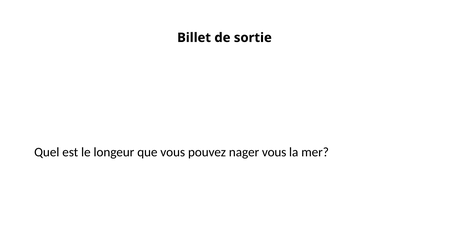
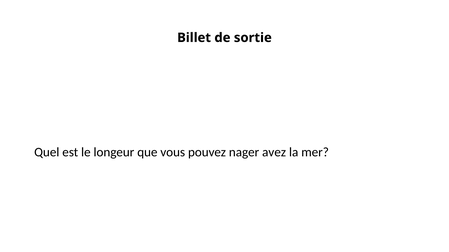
nager vous: vous -> avez (274, 153)
